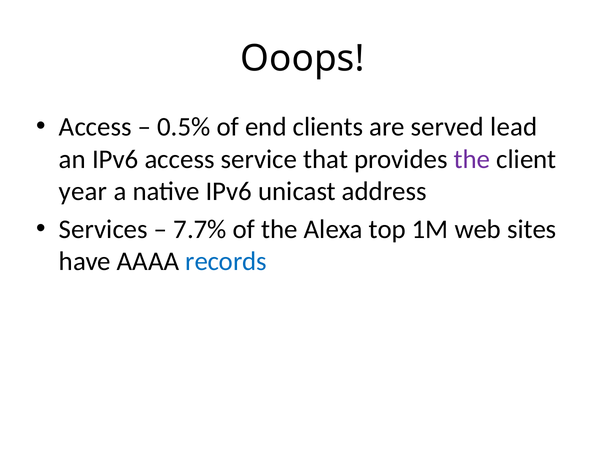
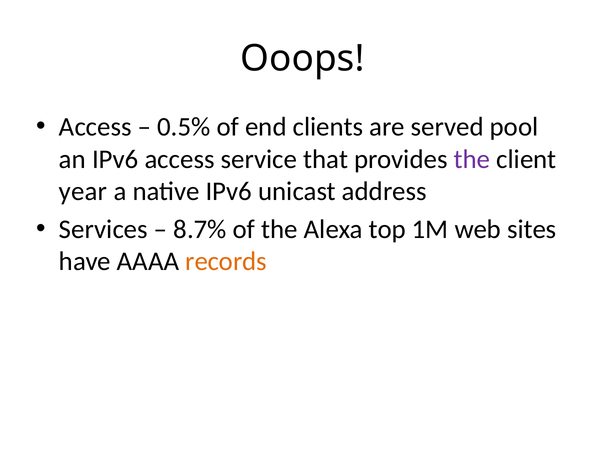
lead: lead -> pool (514, 127)
7.7%: 7.7% -> 8.7% (200, 229)
records colour: blue -> orange (226, 261)
